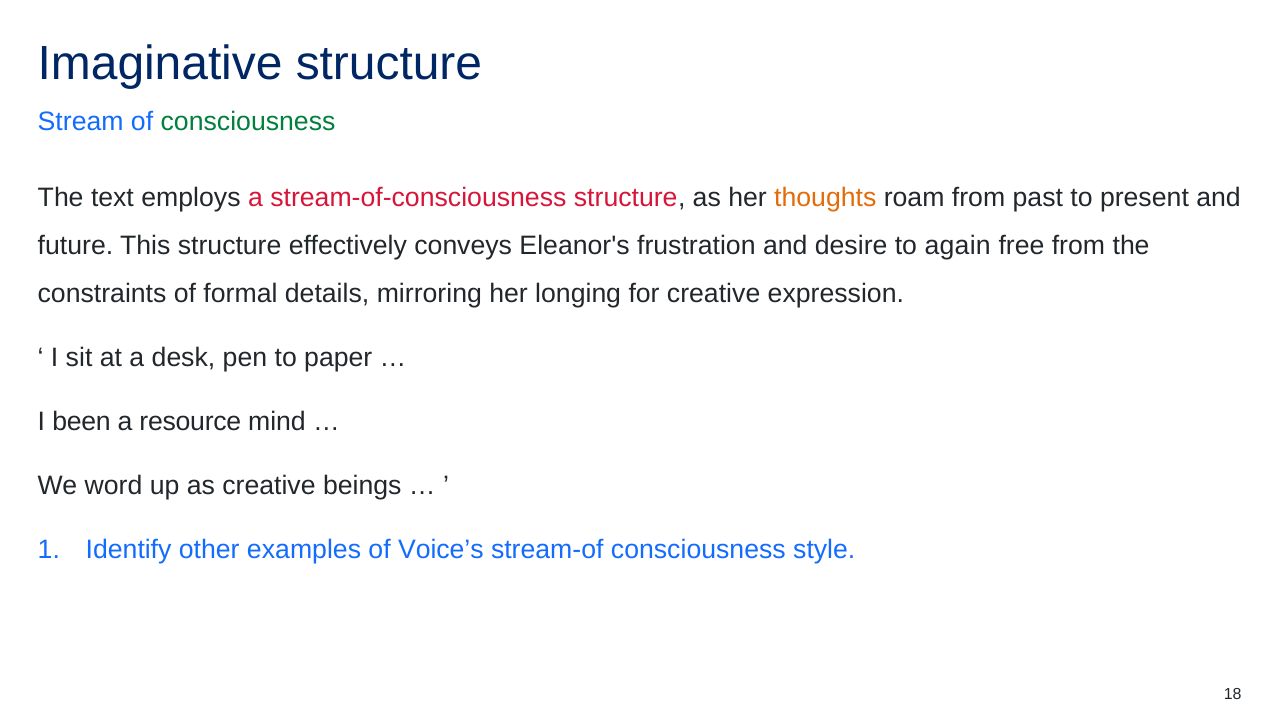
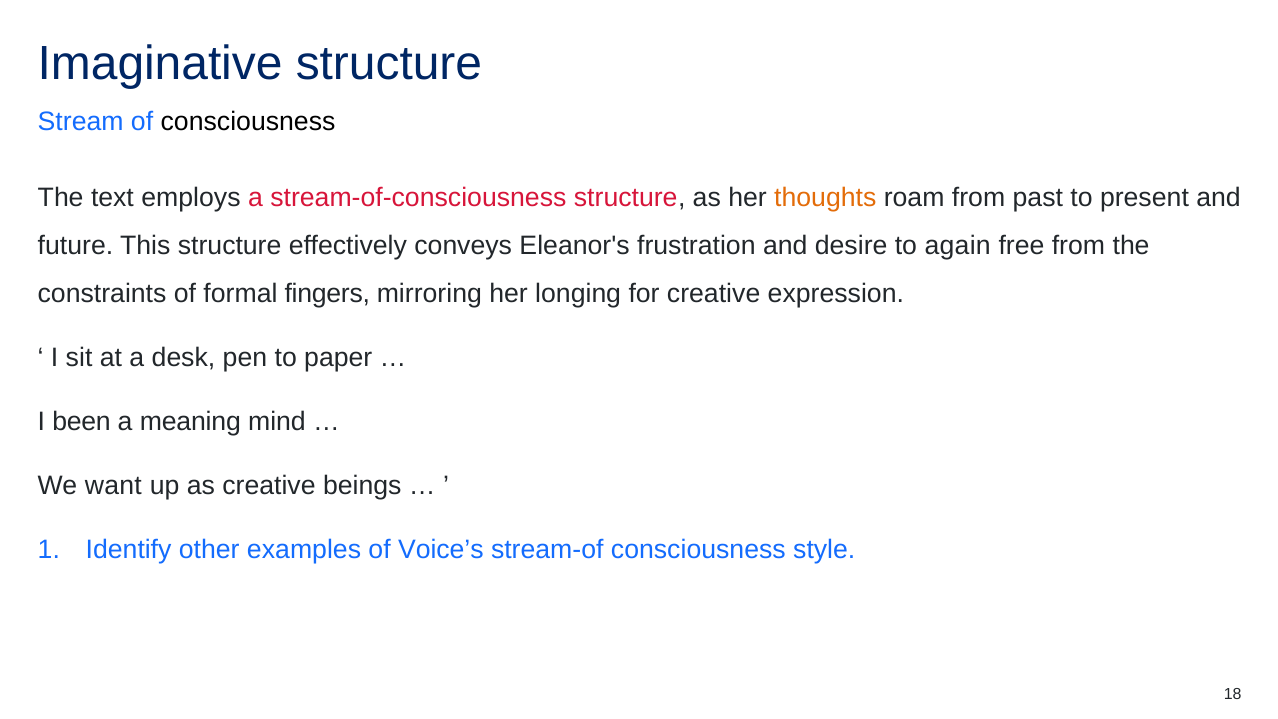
consciousness colour: green -> black (248, 121)
details: details -> fingers (327, 294)
resource: resource -> meaning (190, 422)
word: word -> want (113, 486)
